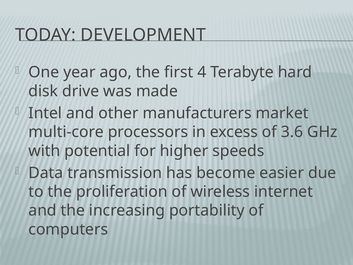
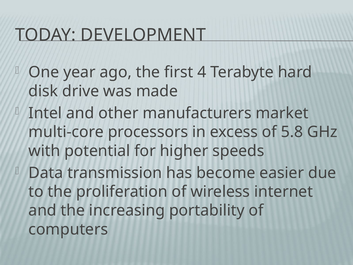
3.6: 3.6 -> 5.8 (292, 132)
